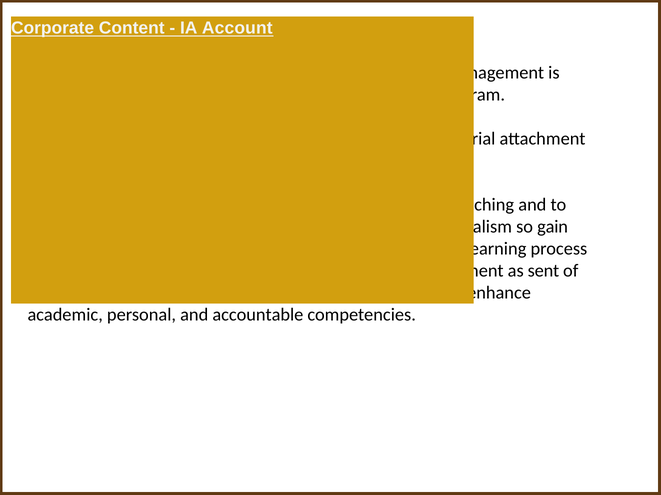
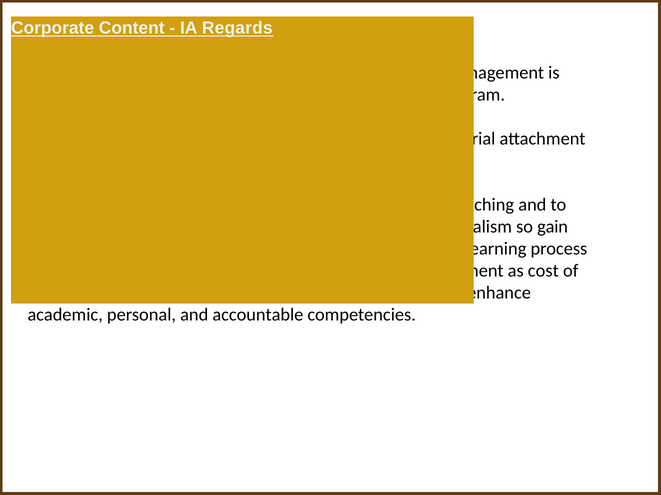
Account: Account -> Regards (237, 28)
sent: sent -> cost (543, 271)
